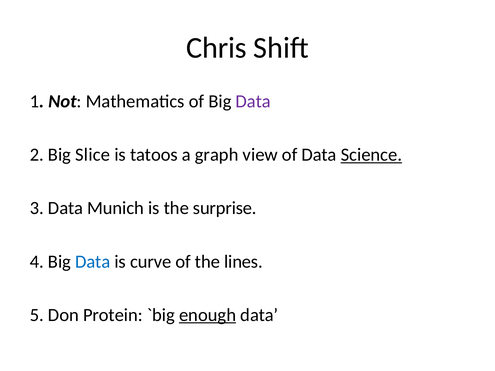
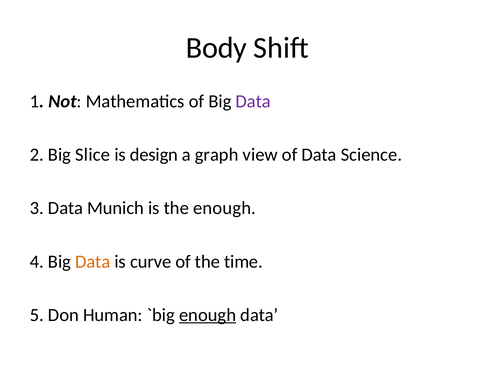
Chris: Chris -> Body (216, 48)
tatoos: tatoos -> design (154, 155)
Science underline: present -> none (371, 155)
the surprise: surprise -> enough (225, 208)
Data colour: blue -> orange (93, 262)
lines: lines -> time (243, 262)
Protein: Protein -> Human (113, 315)
